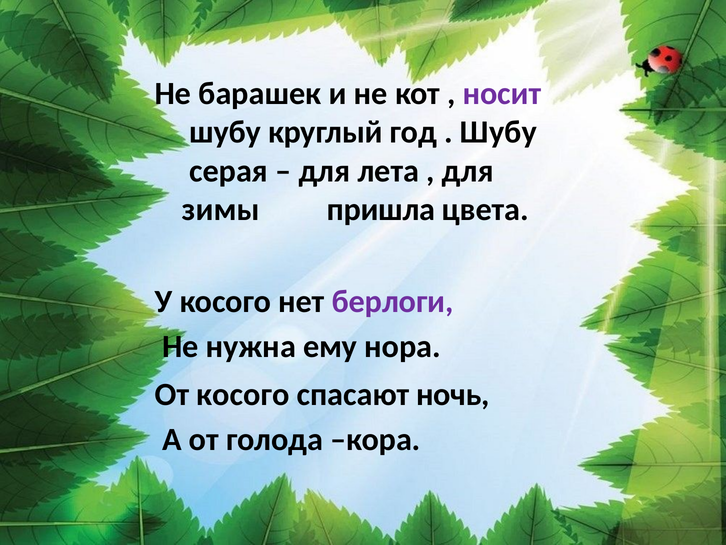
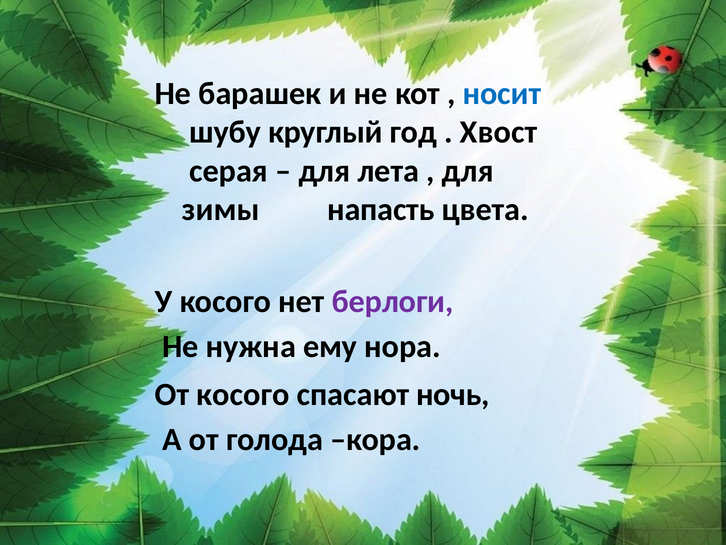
носит colour: purple -> blue (502, 93)
Шубу: Шубу -> Хвост (499, 132)
пришла: пришла -> напасть (381, 209)
